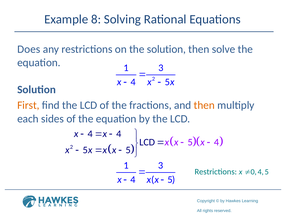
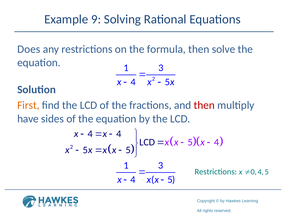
8: 8 -> 9 (96, 19)
the solution: solution -> formula (166, 49)
then colour: orange -> red (204, 105)
each: each -> have (28, 119)
